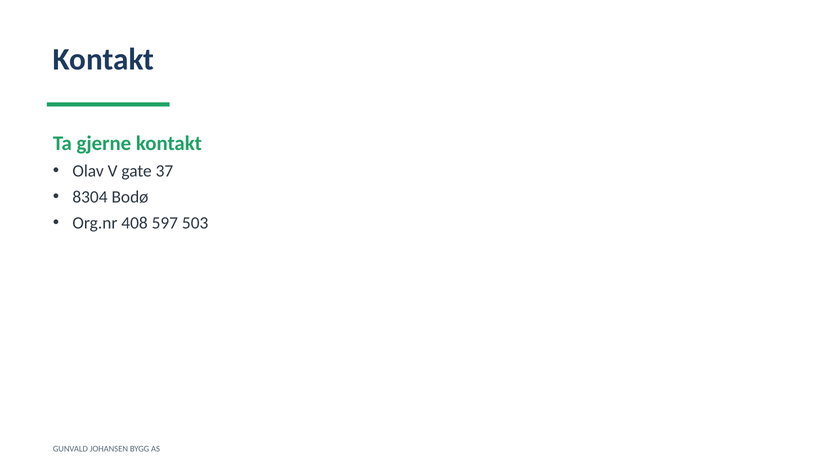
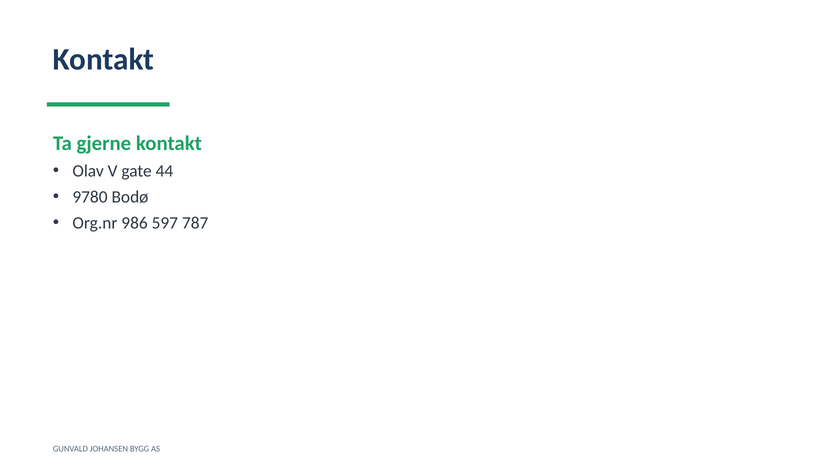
37: 37 -> 44 (164, 171)
8304: 8304 -> 9780 (90, 197)
408: 408 -> 986 (135, 223)
503: 503 -> 787 (195, 223)
